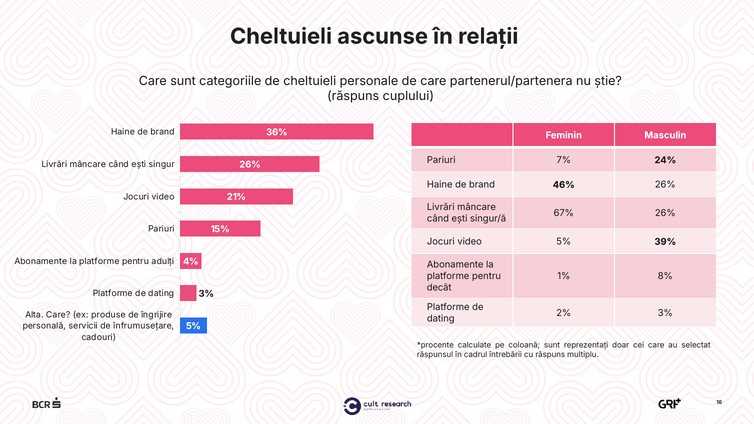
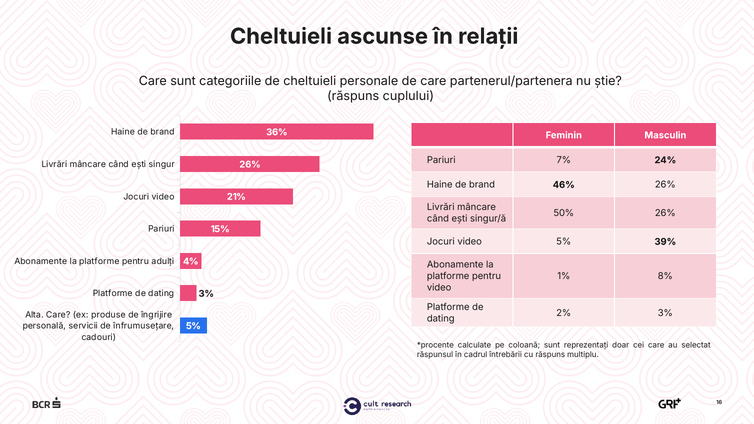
67%: 67% -> 50% (564, 213)
decât: decât -> video (439, 288)
